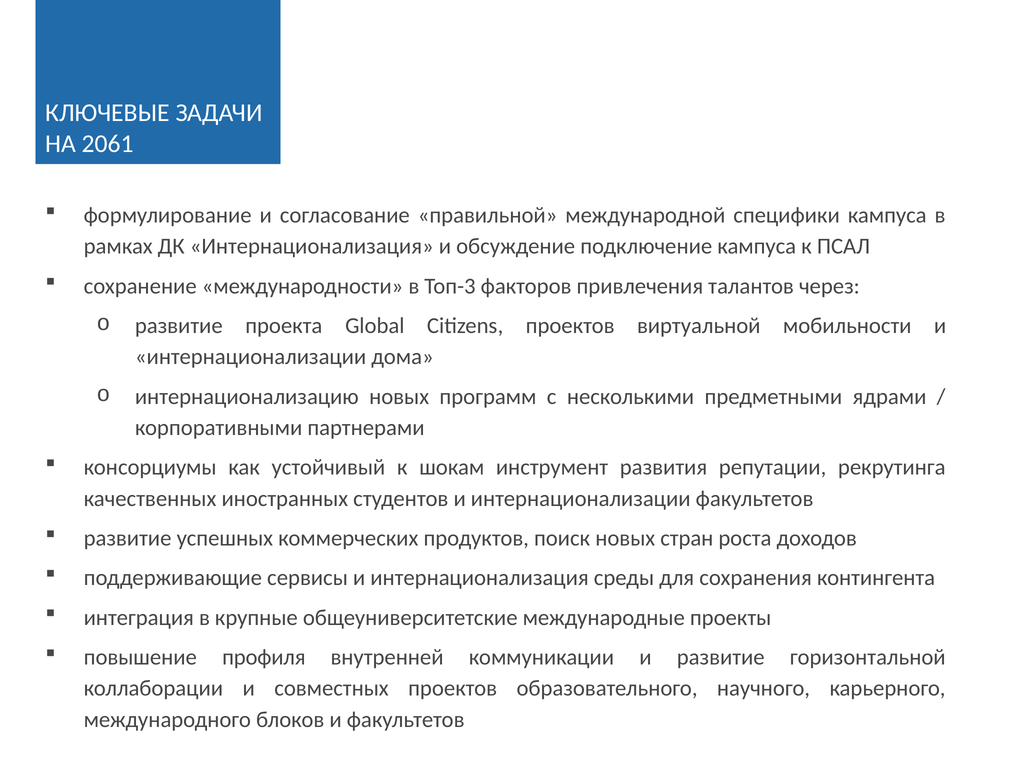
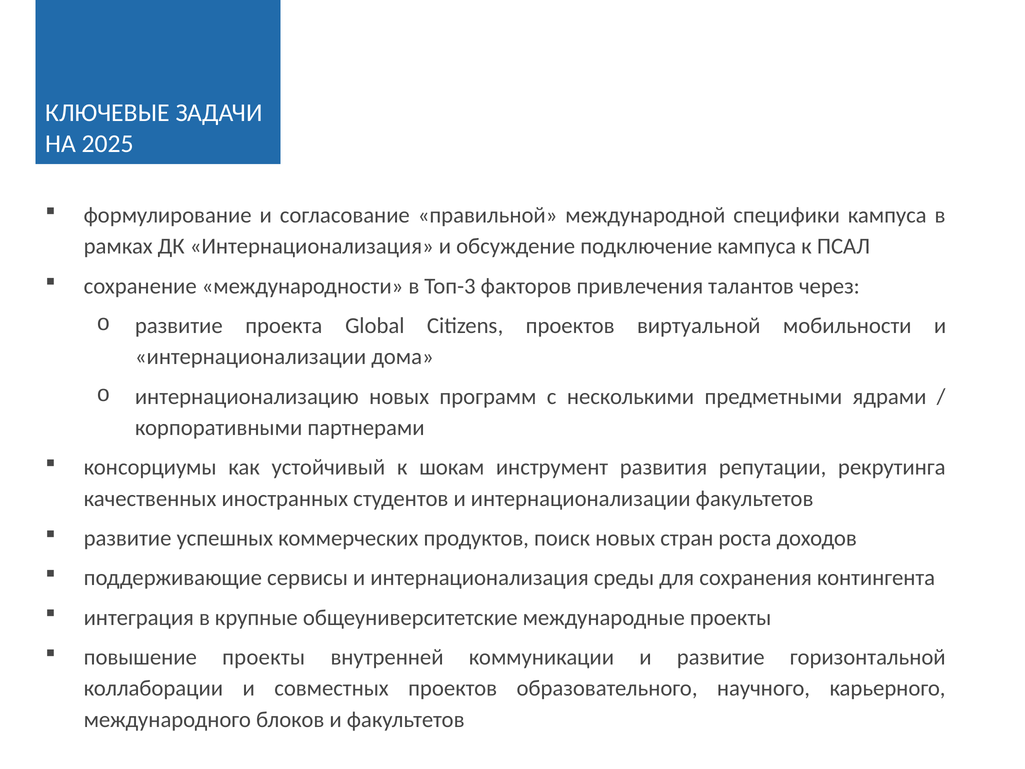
2061: 2061 -> 2025 (108, 144)
повышение профиля: профиля -> проекты (264, 657)
